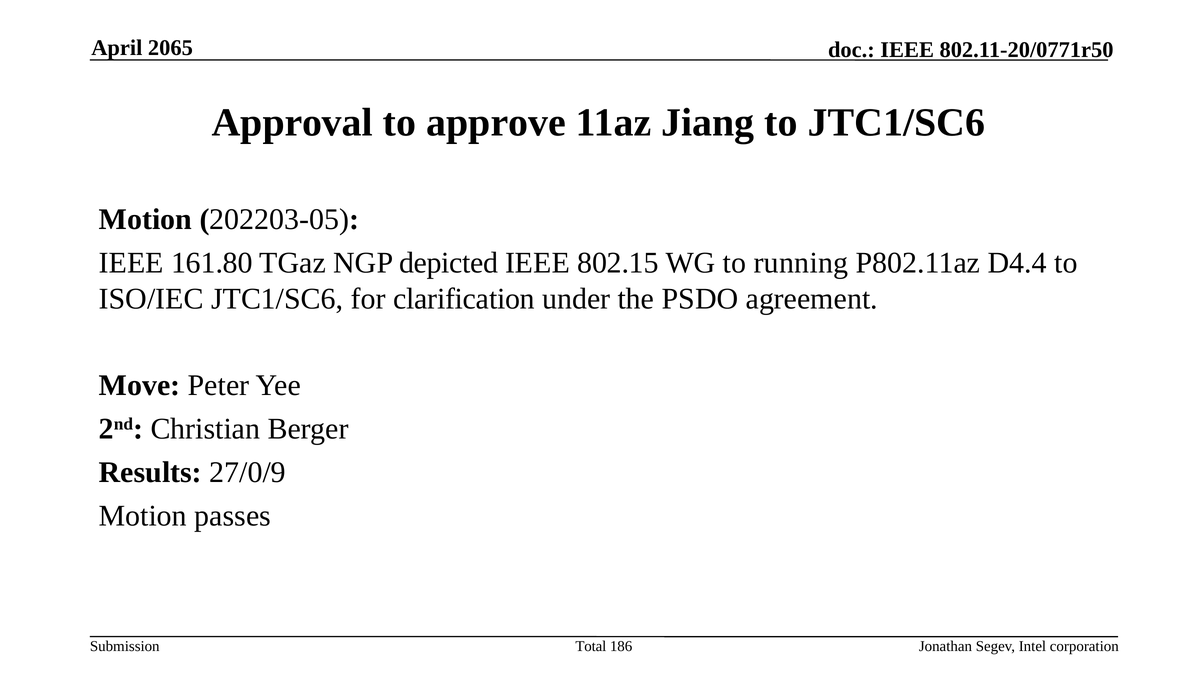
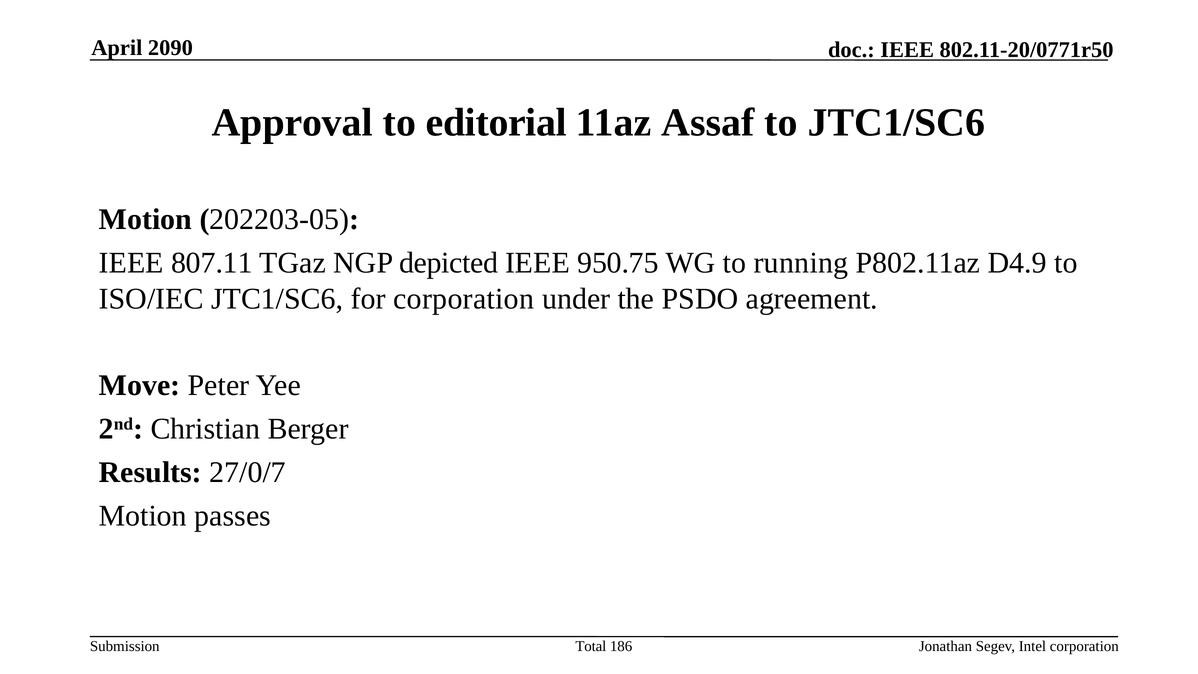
2065: 2065 -> 2090 (170, 48)
approve: approve -> editorial (496, 122)
Jiang: Jiang -> Assaf (708, 122)
161.80: 161.80 -> 807.11 (212, 263)
802.15: 802.15 -> 950.75 (618, 263)
D4.4: D4.4 -> D4.9 (1017, 263)
for clarification: clarification -> corporation (464, 299)
27/0/9: 27/0/9 -> 27/0/7 (248, 472)
